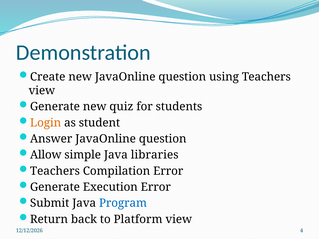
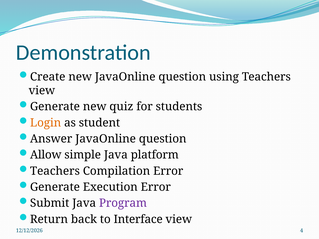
libraries: libraries -> platform (155, 155)
Program colour: blue -> purple (123, 203)
Platform: Platform -> Interface (138, 220)
